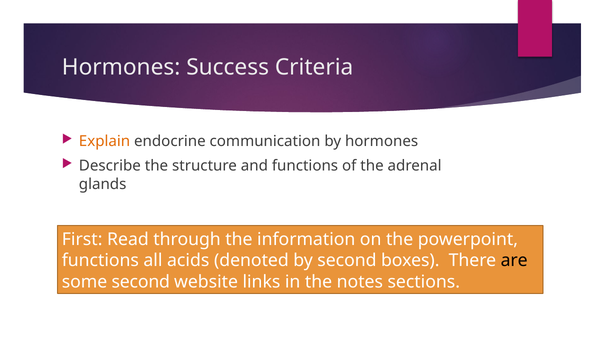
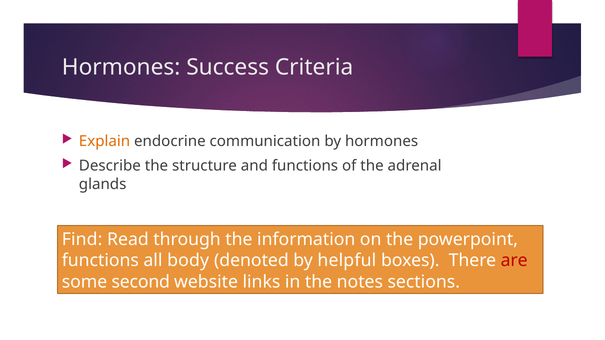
First: First -> Find (82, 240)
acids: acids -> body (188, 261)
by second: second -> helpful (347, 261)
are colour: black -> red (514, 261)
